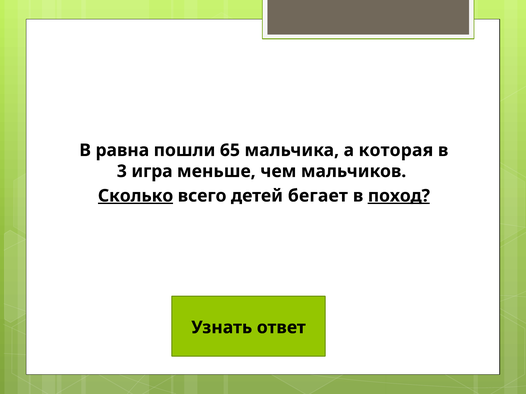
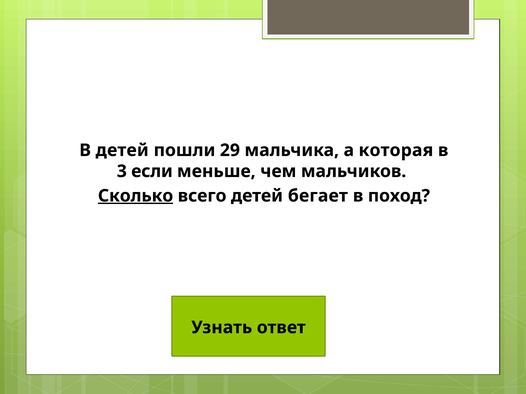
В равна: равна -> детей (122, 150)
65: 65 -> 29 (230, 150)
игра: игра -> если (152, 171)
поход underline: present -> none (399, 196)
